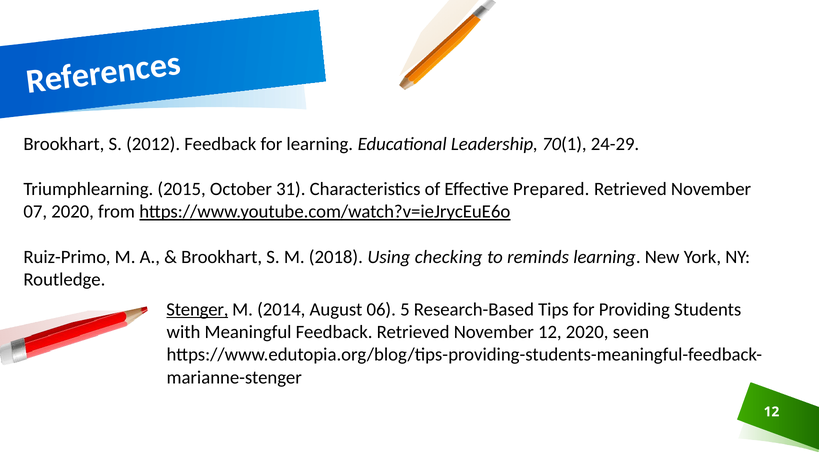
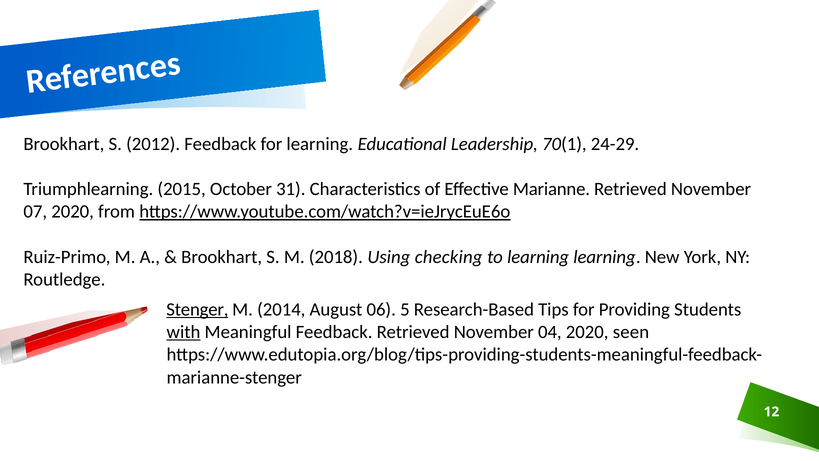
Prepared: Prepared -> Marianne (551, 189)
to reminds: reminds -> learning (538, 257)
with underline: none -> present (184, 332)
November 12: 12 -> 04 (550, 332)
